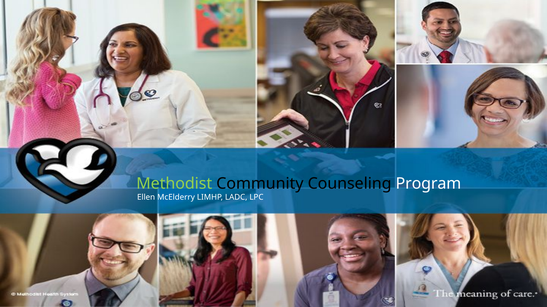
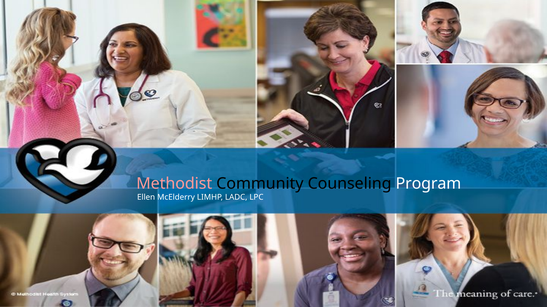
Methodist colour: light green -> pink (174, 184)
